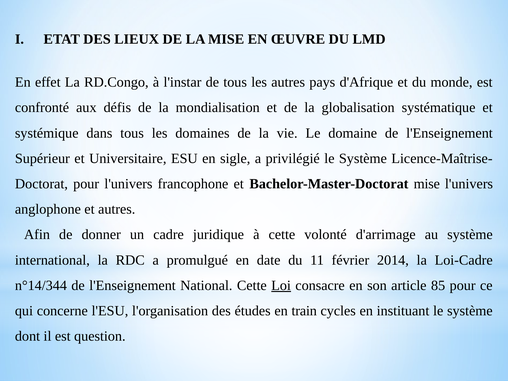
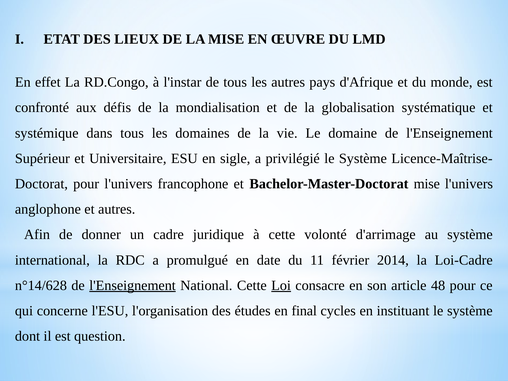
n°14/344: n°14/344 -> n°14/628 (41, 285)
l'Enseignement underline: none -> present (132, 285)
85: 85 -> 48 (438, 285)
train: train -> final (304, 311)
